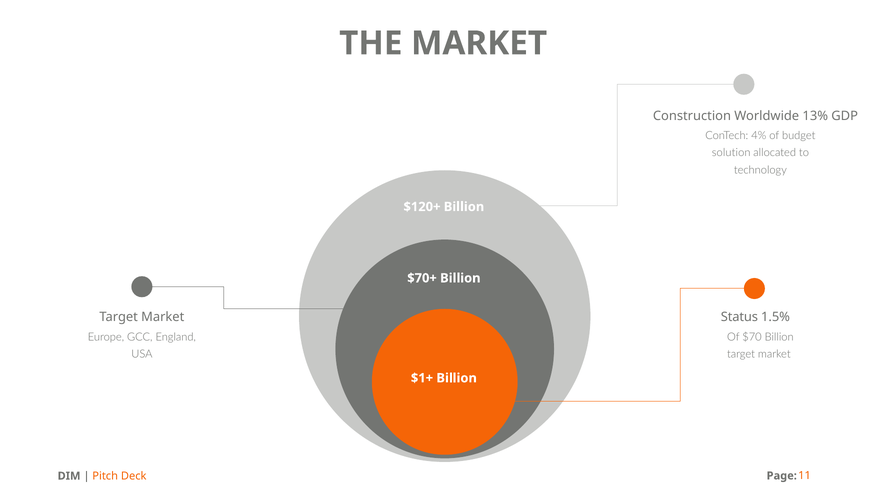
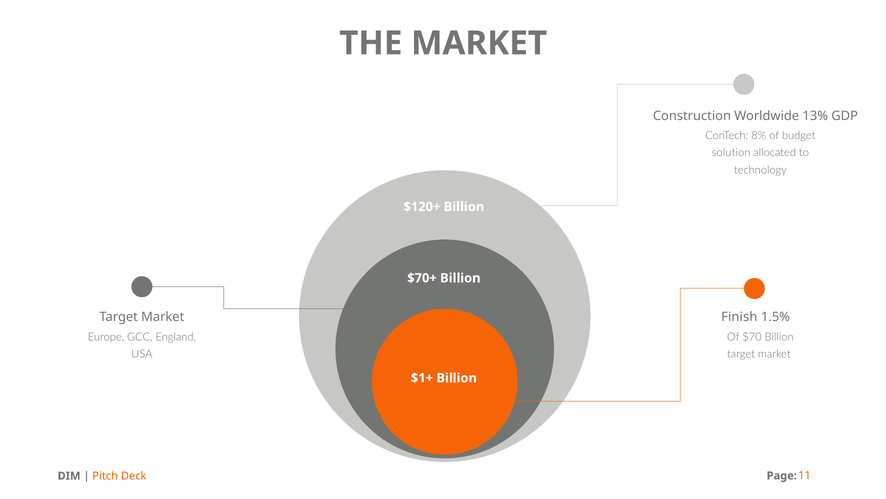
4%: 4% -> 8% (759, 135)
Status: Status -> Finish (739, 317)
